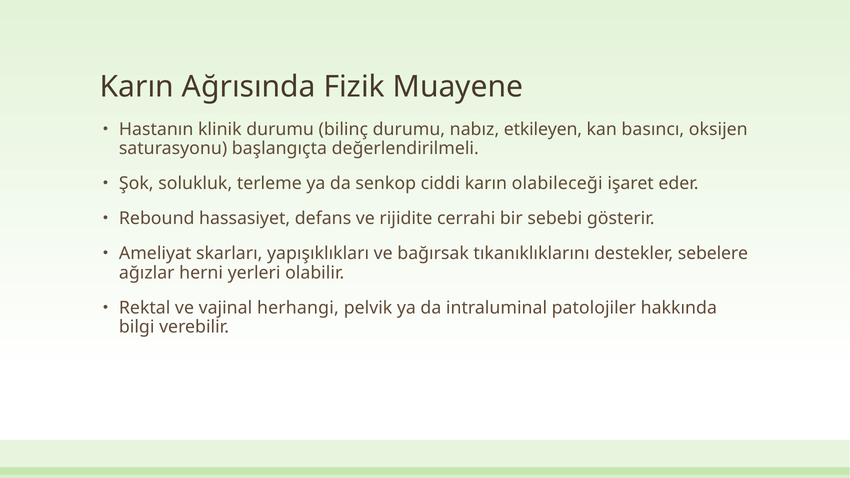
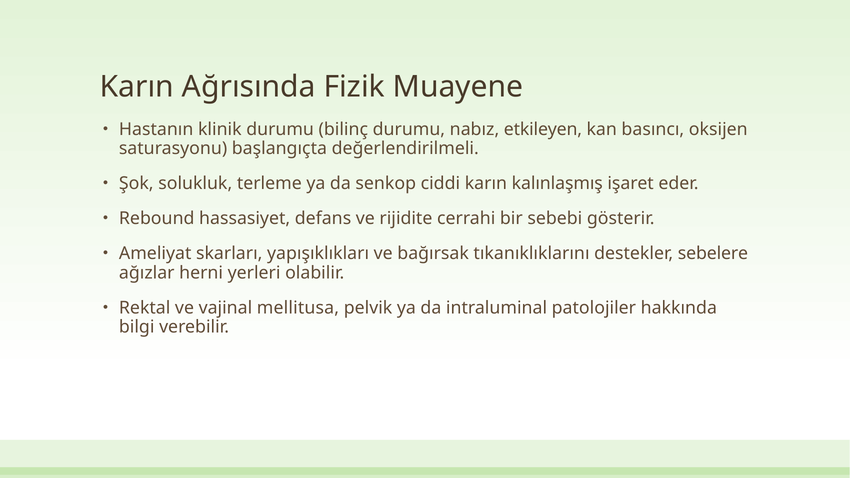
olabileceği: olabileceği -> kalınlaşmış (557, 183)
herhangi: herhangi -> mellitusa (298, 308)
